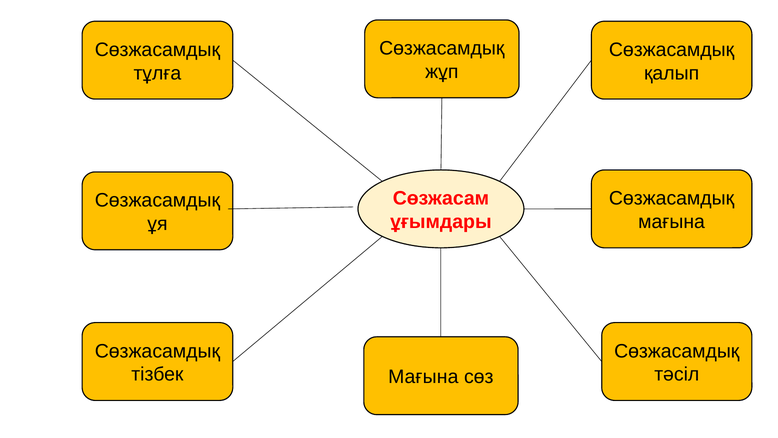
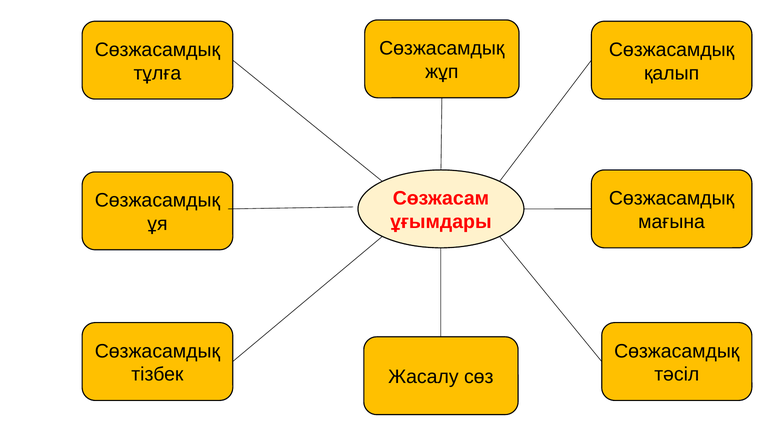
Мағына: Мағына -> Жасалу (423, 377)
